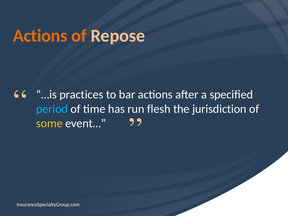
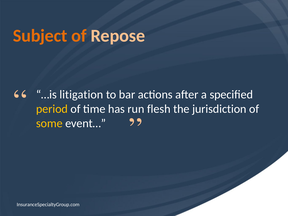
Actions: Actions -> Subject (40, 36)
practices: practices -> litigation (81, 95)
period colour: light blue -> yellow (52, 109)
